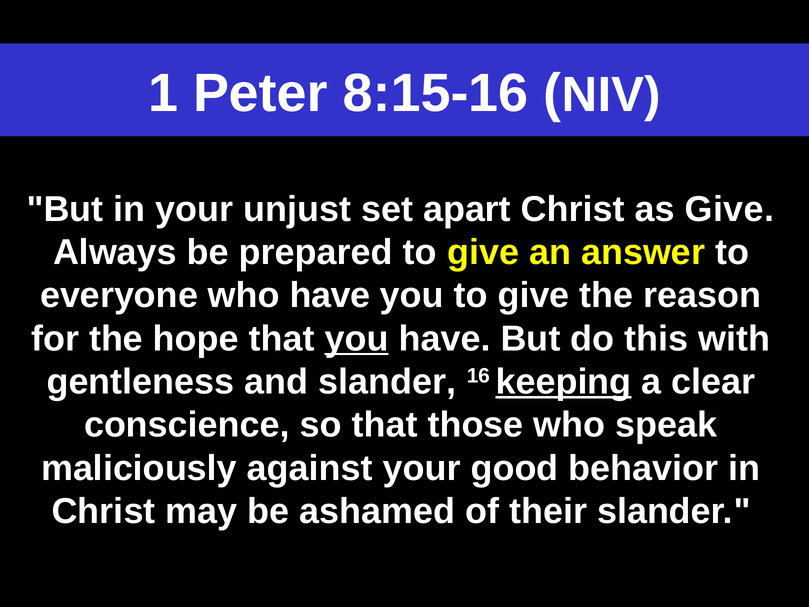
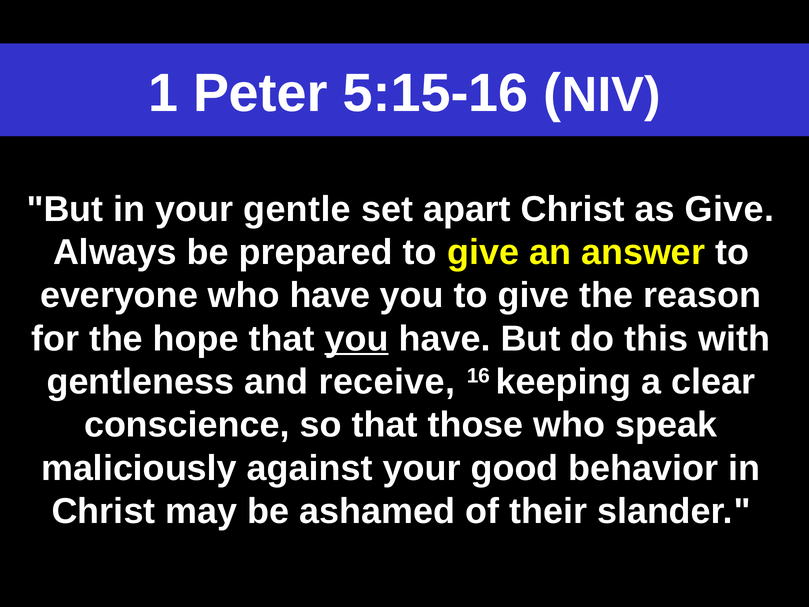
8:15-16: 8:15-16 -> 5:15-16 (436, 93)
unjust: unjust -> gentle (297, 209)
and slander: slander -> receive (387, 382)
keeping underline: present -> none (563, 382)
